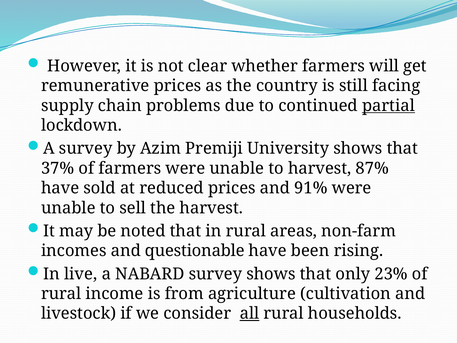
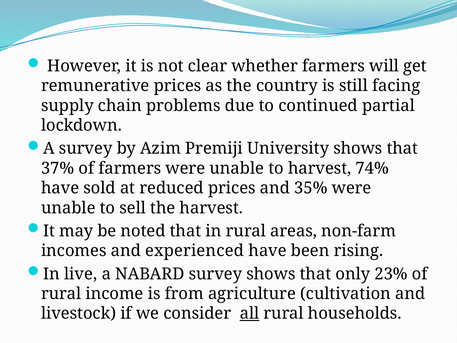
partial underline: present -> none (388, 105)
87%: 87% -> 74% (372, 168)
91%: 91% -> 35% (311, 188)
questionable: questionable -> experienced (195, 251)
